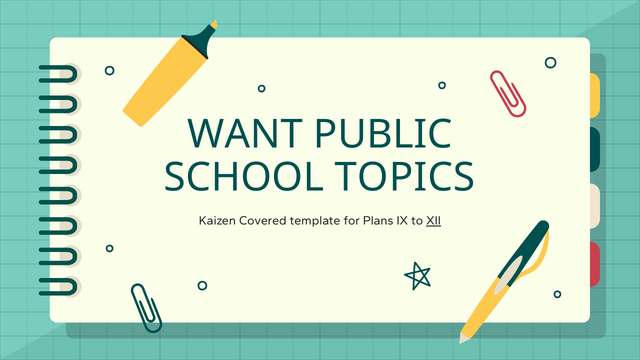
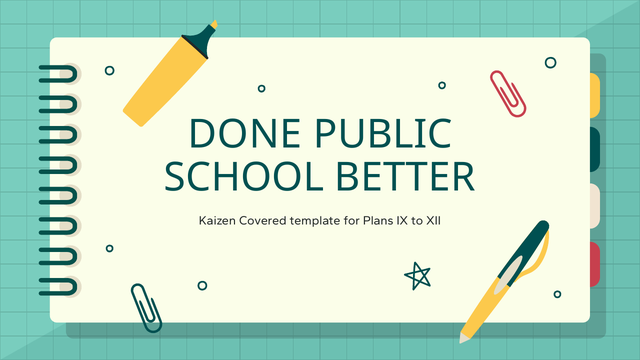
WANT: WANT -> DONE (245, 135)
TOPICS: TOPICS -> BETTER (405, 178)
XII underline: present -> none (434, 221)
